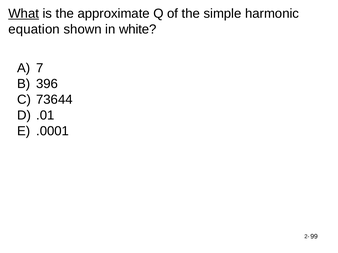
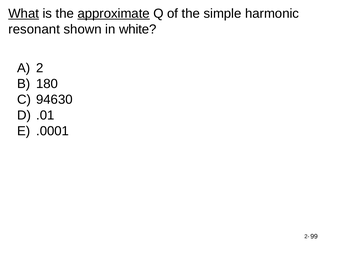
approximate underline: none -> present (114, 14)
equation: equation -> resonant (34, 29)
7: 7 -> 2 (40, 68)
396: 396 -> 180 (47, 84)
73644: 73644 -> 94630 (54, 100)
